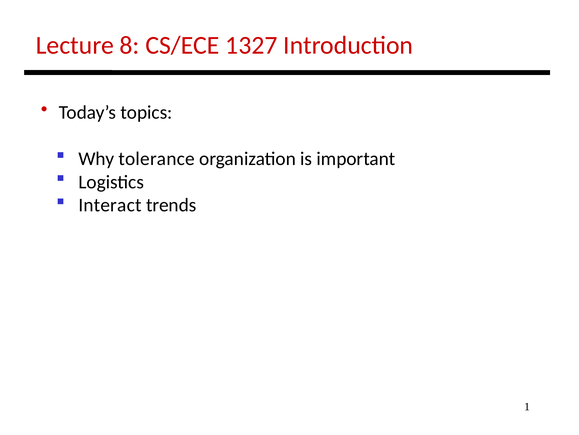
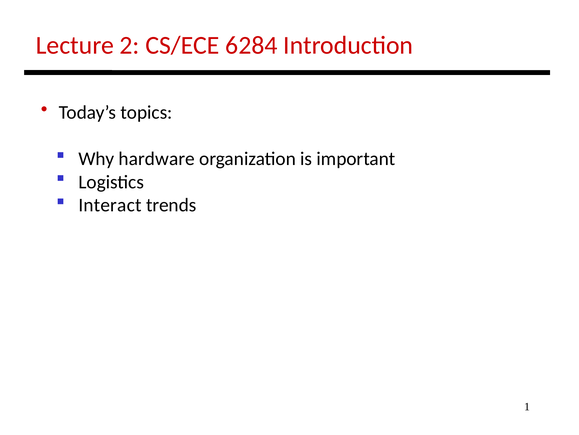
8: 8 -> 2 (130, 45)
1327: 1327 -> 6284 (251, 45)
tolerance: tolerance -> hardware (157, 159)
